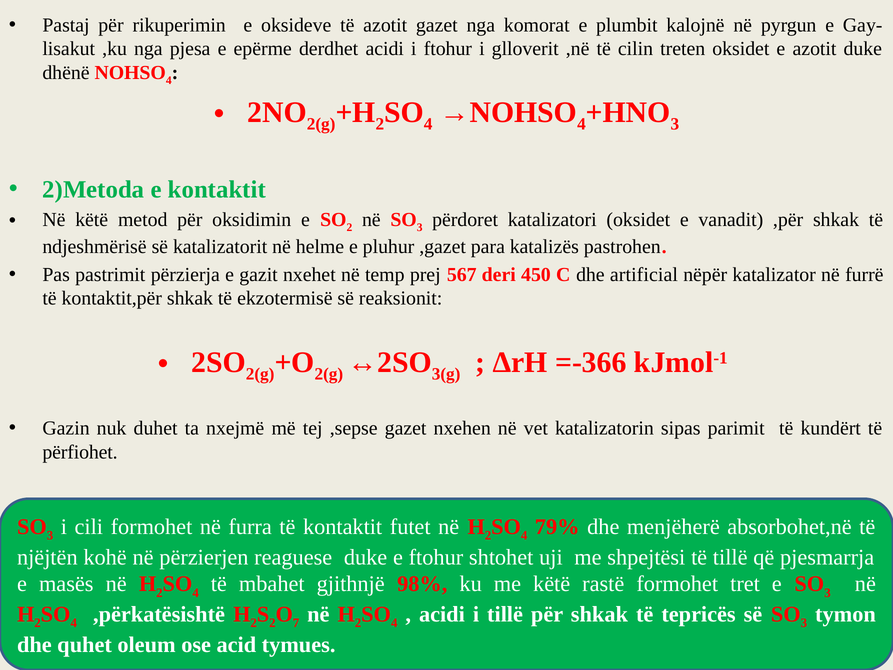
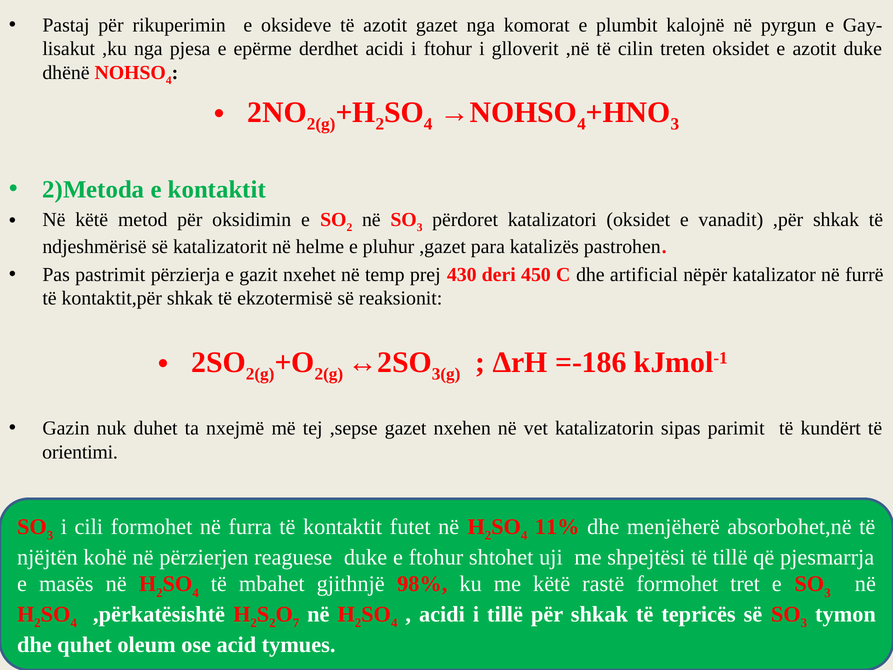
567: 567 -> 430 (462, 275)
=-366: =-366 -> =-186 (591, 362)
përfiohet: përfiohet -> orientimi (80, 452)
79%: 79% -> 11% (557, 527)
